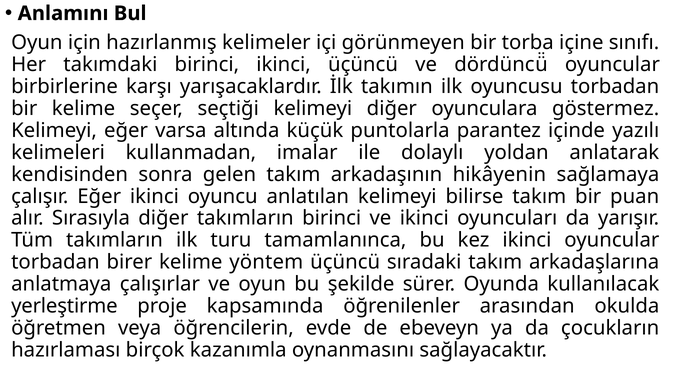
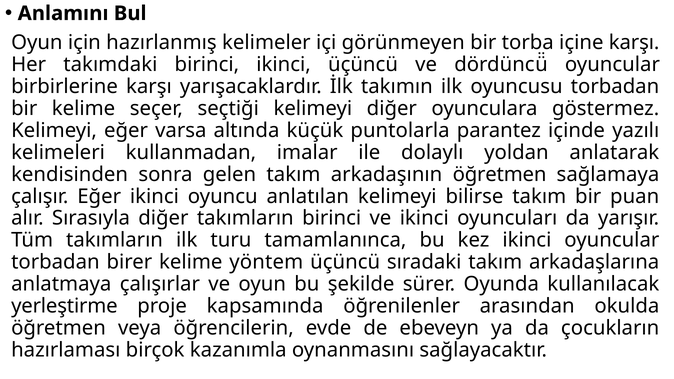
içine sınıfı: sınıfı -> karşı (634, 42)
arkadaşının hikâyenin: hikâyenin -> öğretmen (500, 174)
